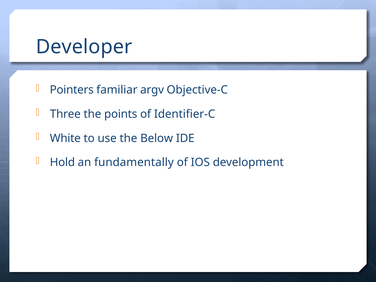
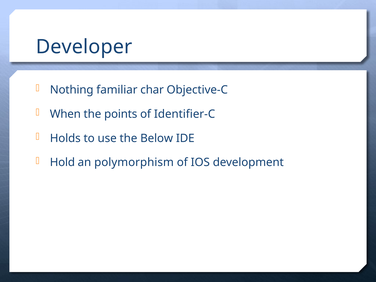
Pointers: Pointers -> Nothing (72, 90)
argv: argv -> char (152, 90)
Three: Three -> When (65, 114)
White: White -> Holds (65, 138)
fundamentally: fundamentally -> polymorphism (134, 162)
